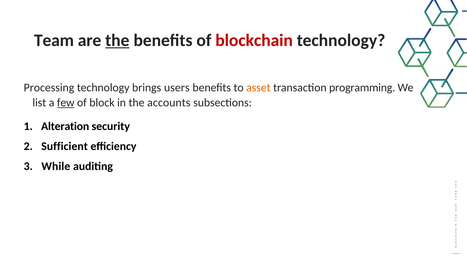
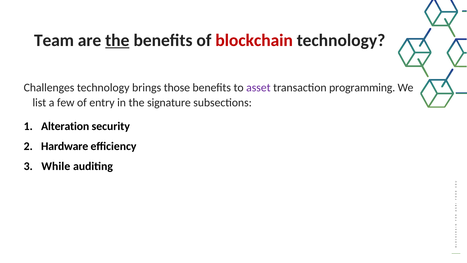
Processing: Processing -> Challenges (49, 88)
users: users -> those (177, 88)
asset colour: orange -> purple (258, 88)
few underline: present -> none (66, 103)
block: block -> entry (102, 103)
accounts: accounts -> signature (169, 103)
Sufficient: Sufficient -> Hardware (65, 146)
